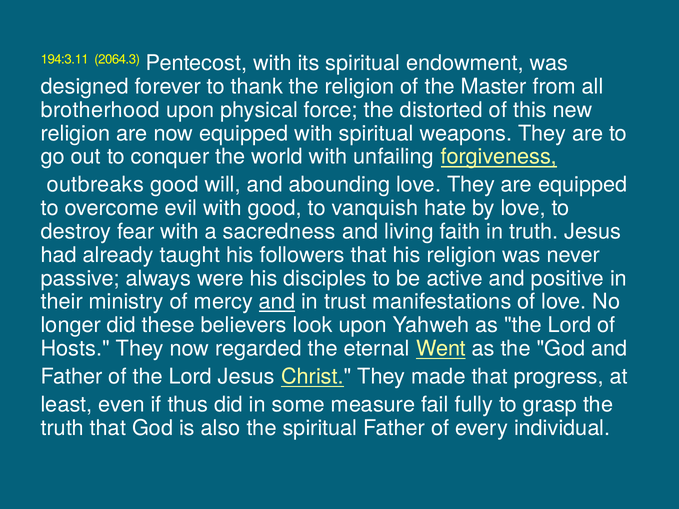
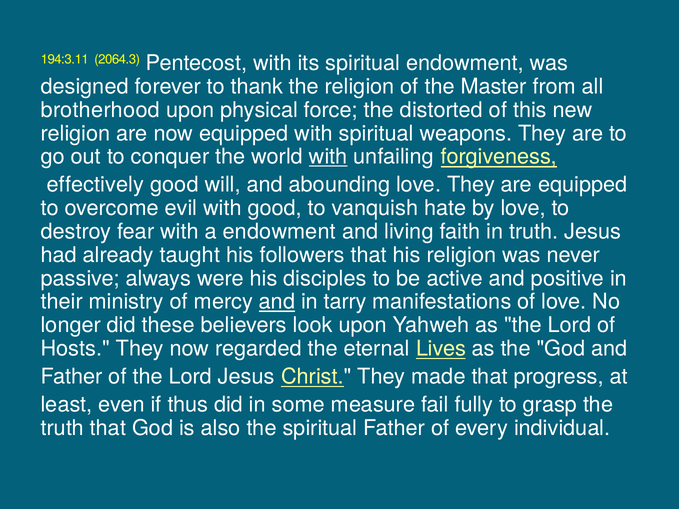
with underline: none -> present (328, 157)
outbreaks: outbreaks -> effectively (95, 185)
a sacredness: sacredness -> endowment (279, 232)
trust: trust -> tarry (345, 302)
Went: Went -> Lives (441, 349)
